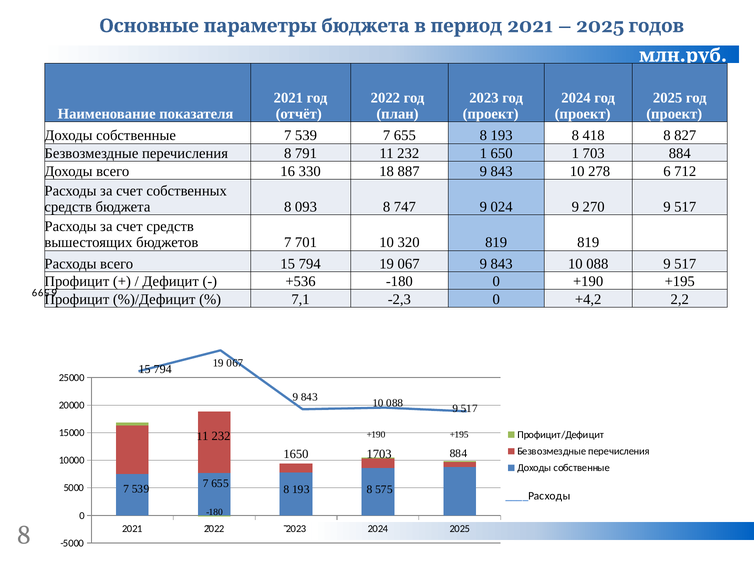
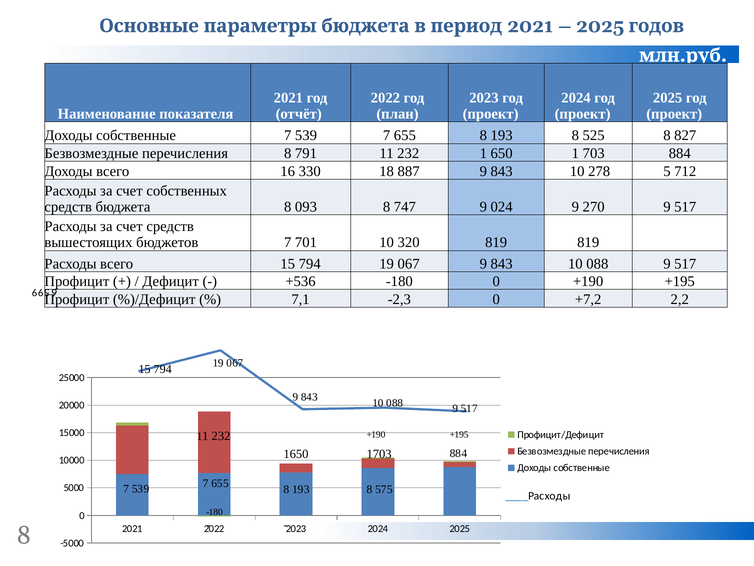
418: 418 -> 525 (594, 135)
278 6: 6 -> 5 (667, 171)
+4,2: +4,2 -> +7,2 (588, 299)
